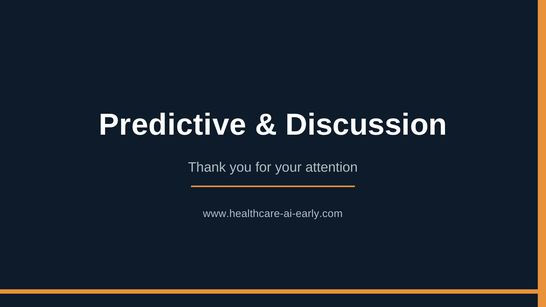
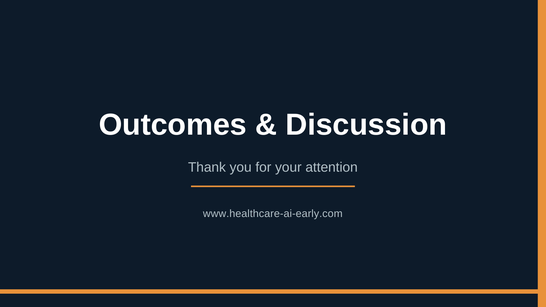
Predictive: Predictive -> Outcomes (173, 125)
